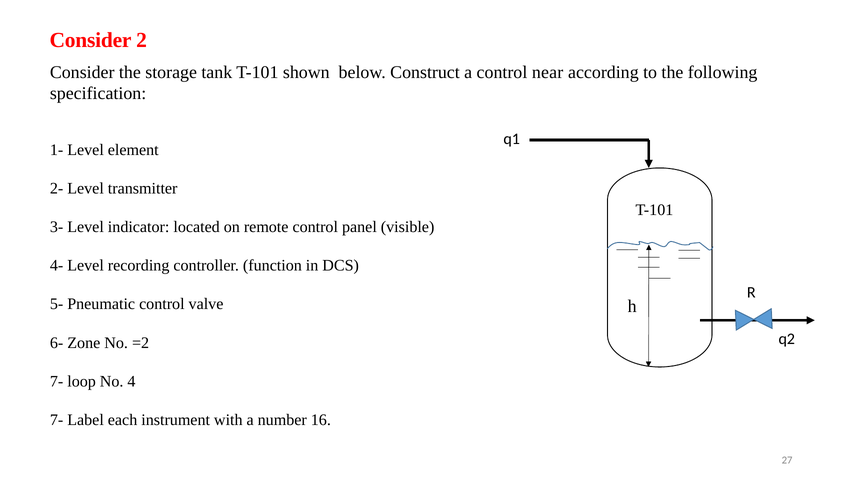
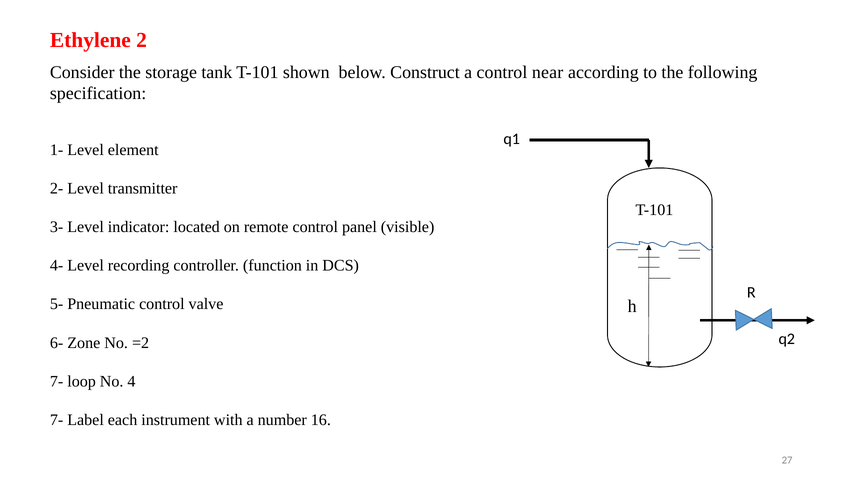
Consider: Consider -> Ethylene (90, 40)
